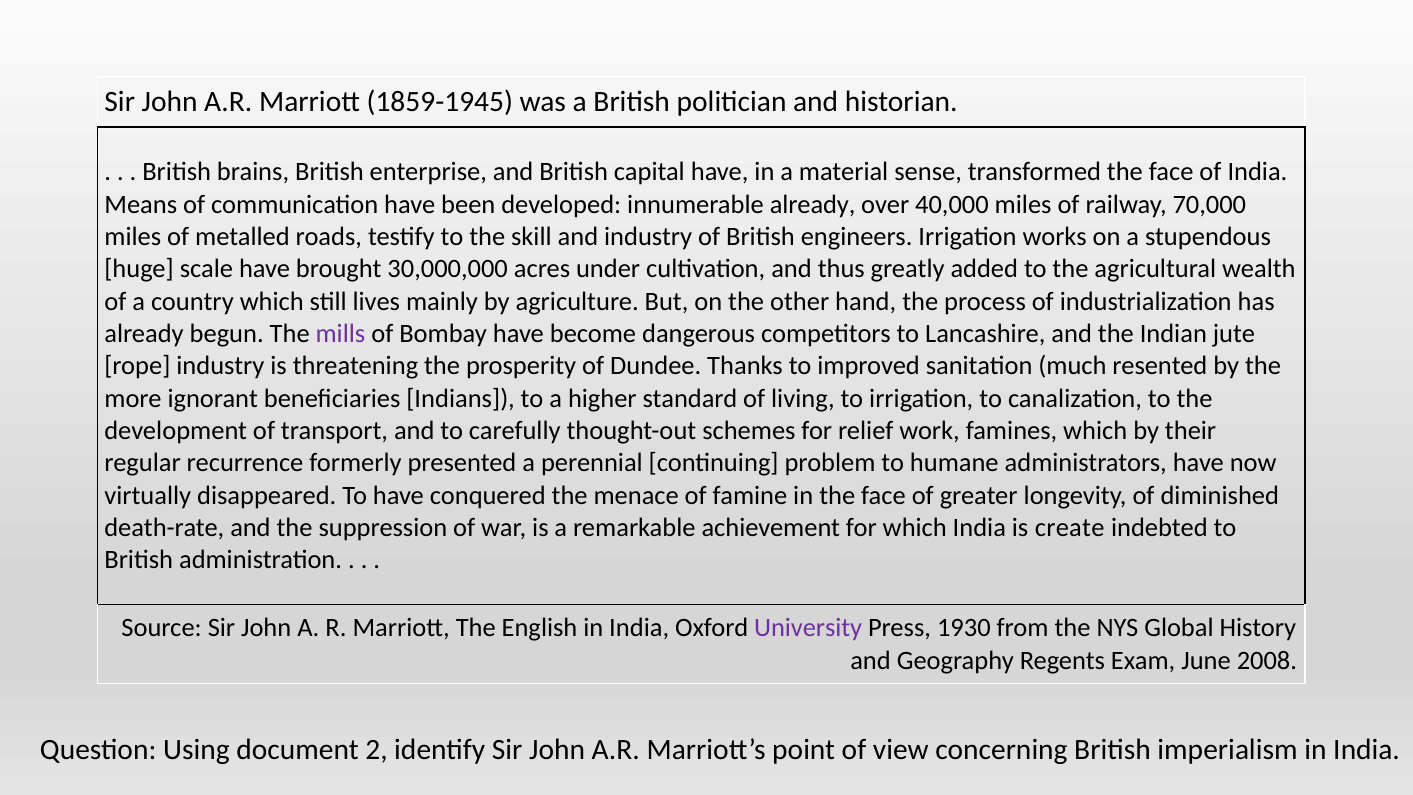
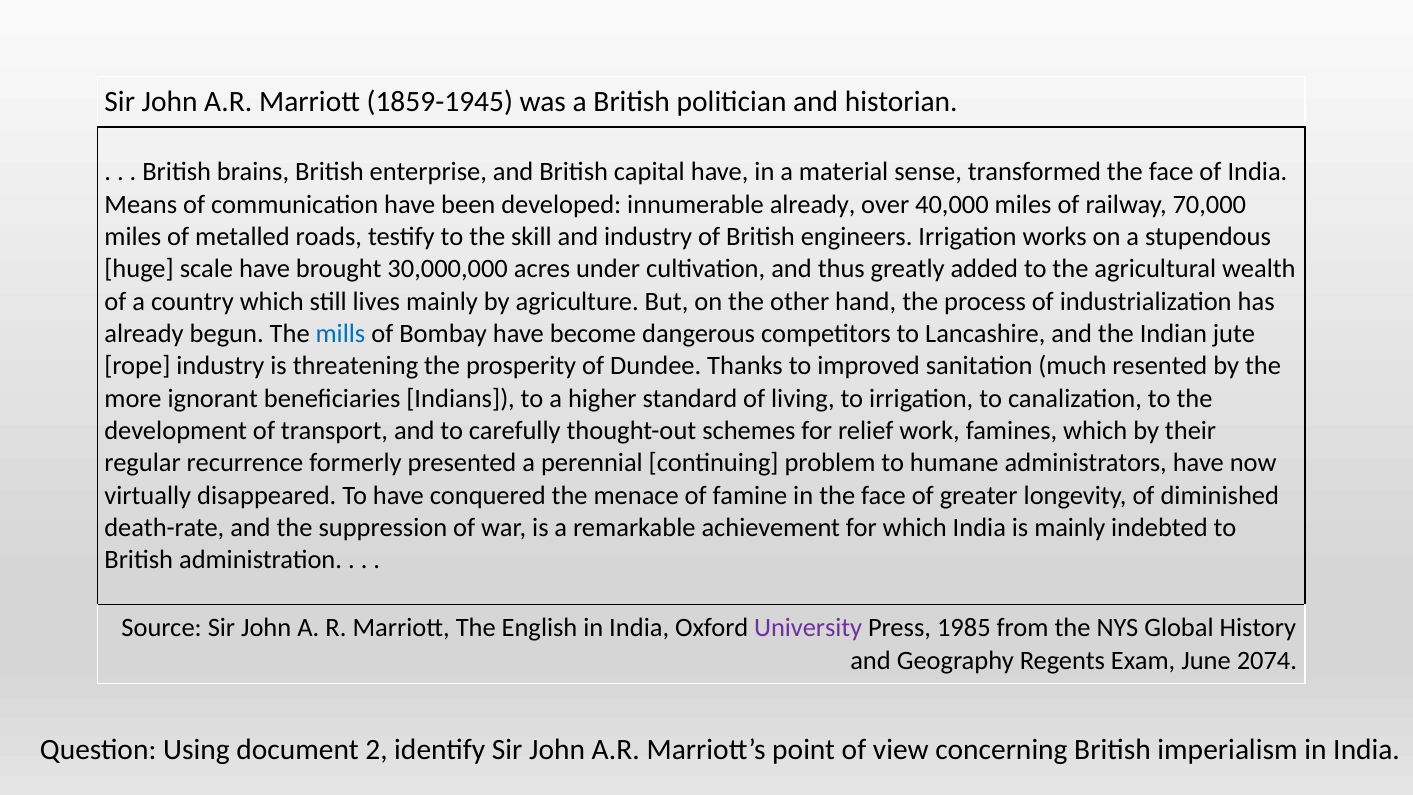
mills colour: purple -> blue (340, 334)
is create: create -> mainly (1070, 528)
1930: 1930 -> 1985 (964, 628)
2008: 2008 -> 2074 (1267, 660)
